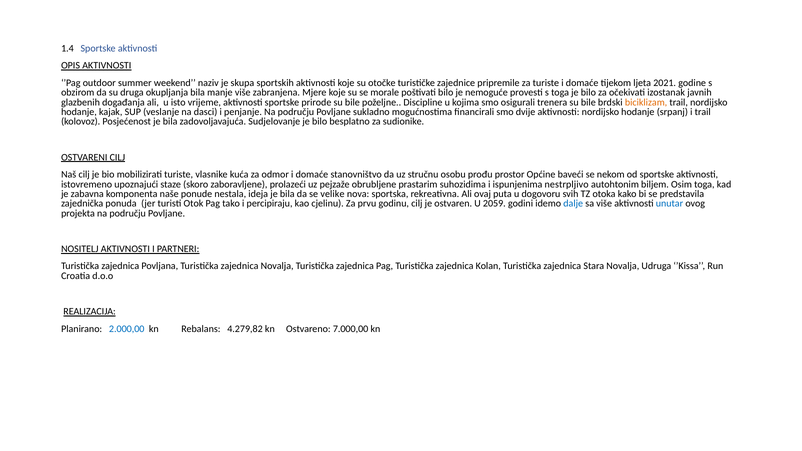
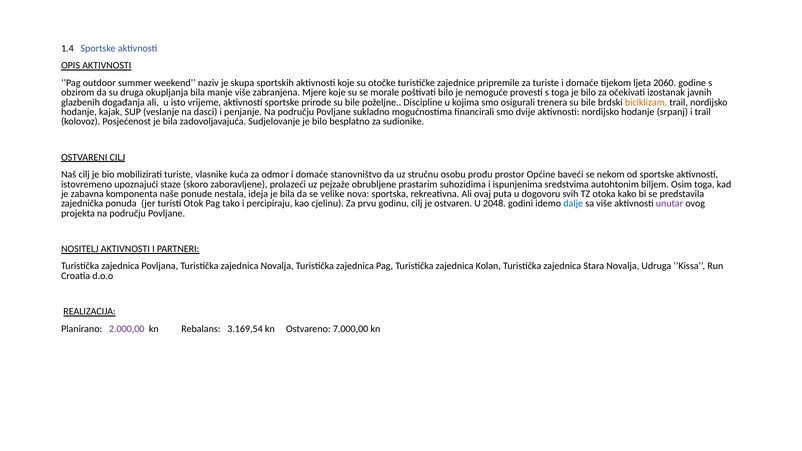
2021: 2021 -> 2060 (665, 83)
nestrpljivo: nestrpljivo -> sredstvima (567, 184)
2059: 2059 -> 2048 (494, 204)
unutar colour: blue -> purple (669, 204)
2.000,00 colour: blue -> purple (127, 329)
4.279,82: 4.279,82 -> 3.169,54 (245, 329)
